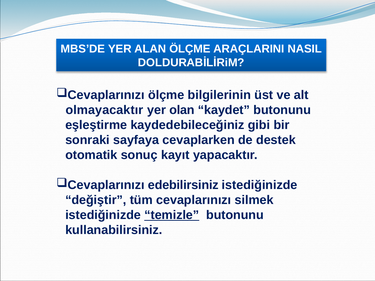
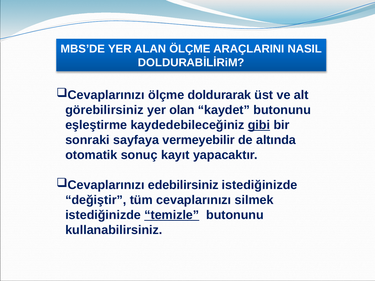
bilgilerinin: bilgilerinin -> doldurarak (219, 95)
olmayacaktır: olmayacaktır -> görebilirsiniz (104, 110)
gibi underline: none -> present (259, 125)
cevaplarken: cevaplarken -> vermeyebilir (199, 140)
destek: destek -> altında (276, 140)
